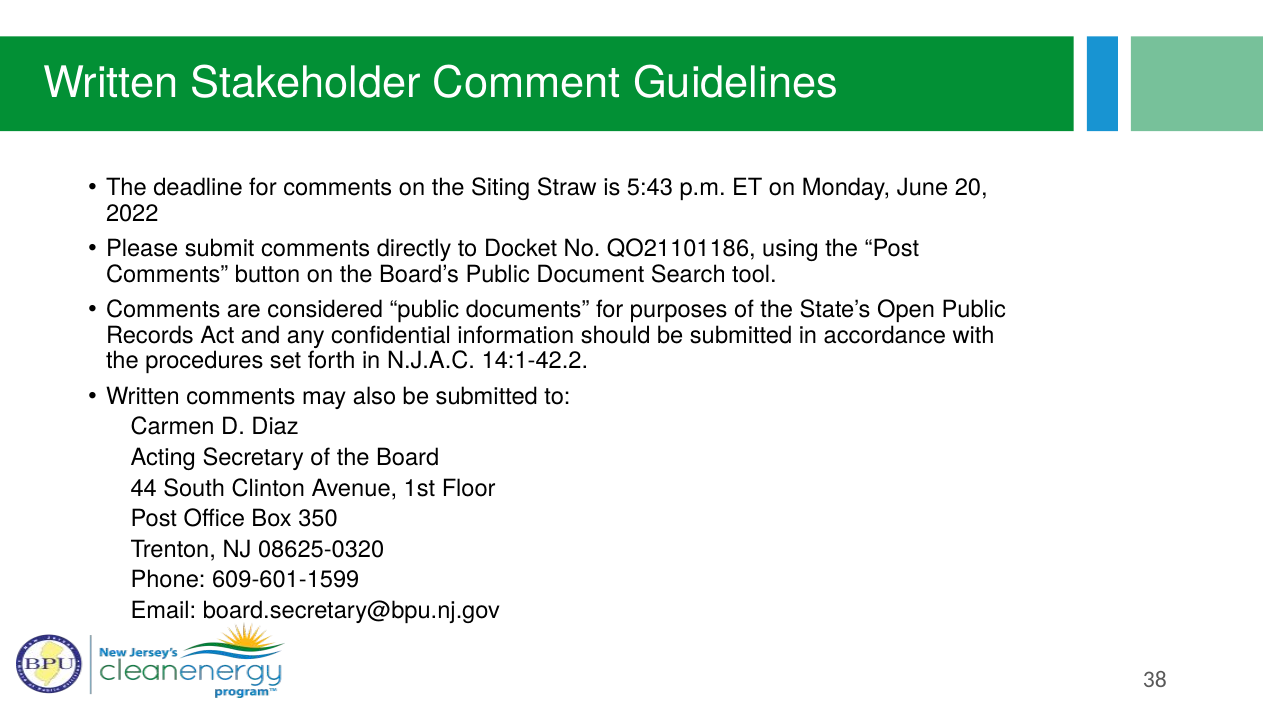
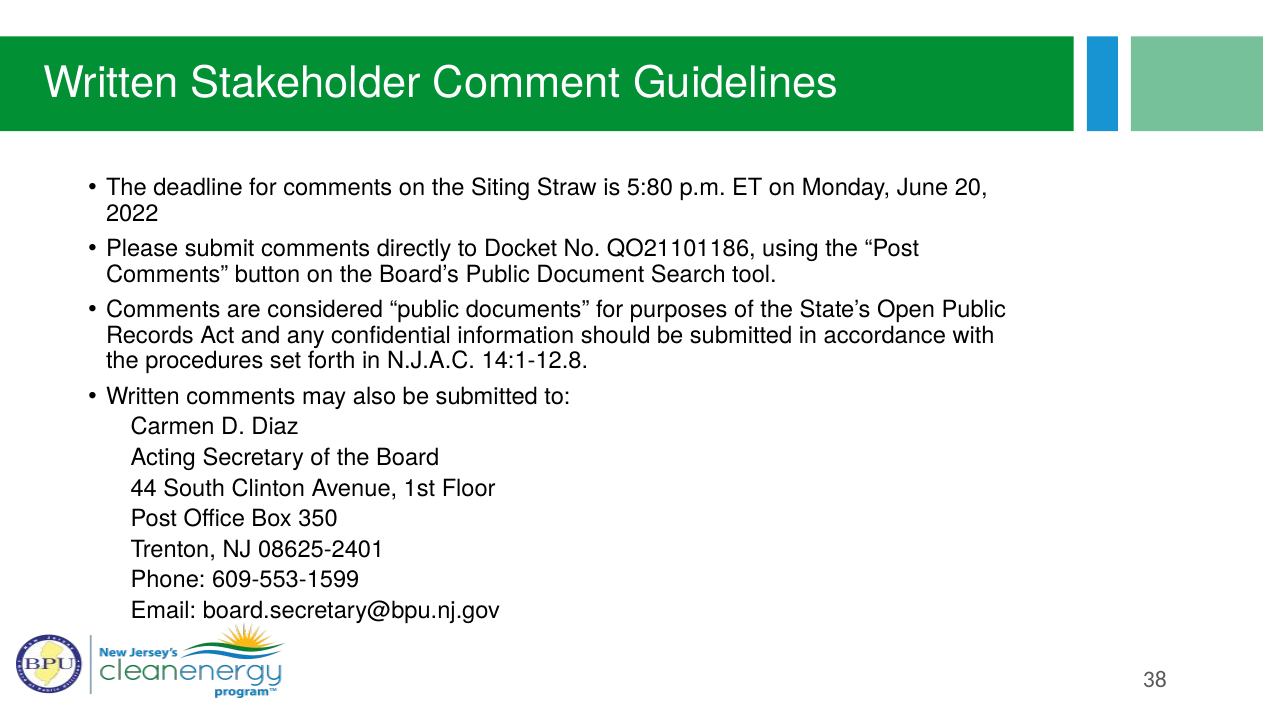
5:43: 5:43 -> 5:80 (650, 188)
14:1-42.2: 14:1-42.2 -> 14:1-12.8 (535, 361)
08625-0320: 08625-0320 -> 08625-2401 (321, 549)
609-601-1599: 609-601-1599 -> 609-553-1599 (286, 579)
